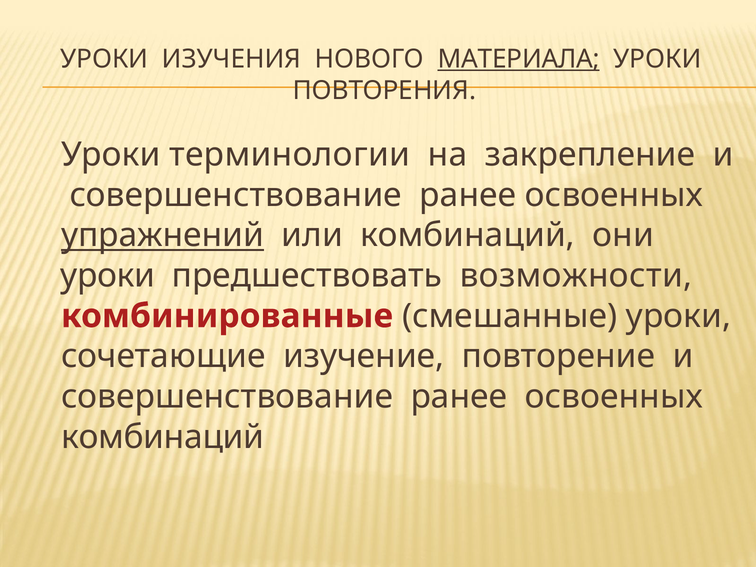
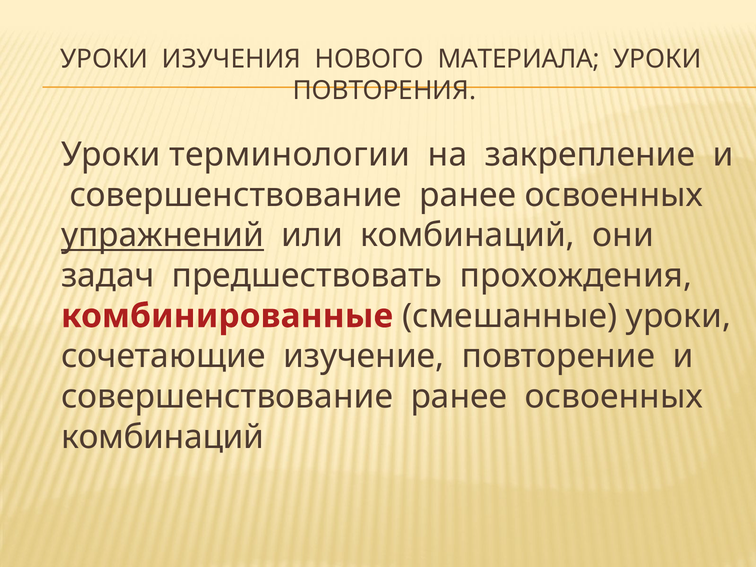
МАТЕРИАЛА underline: present -> none (519, 59)
уроки: уроки -> задач (108, 276)
возможности: возможности -> прохождения (576, 276)
